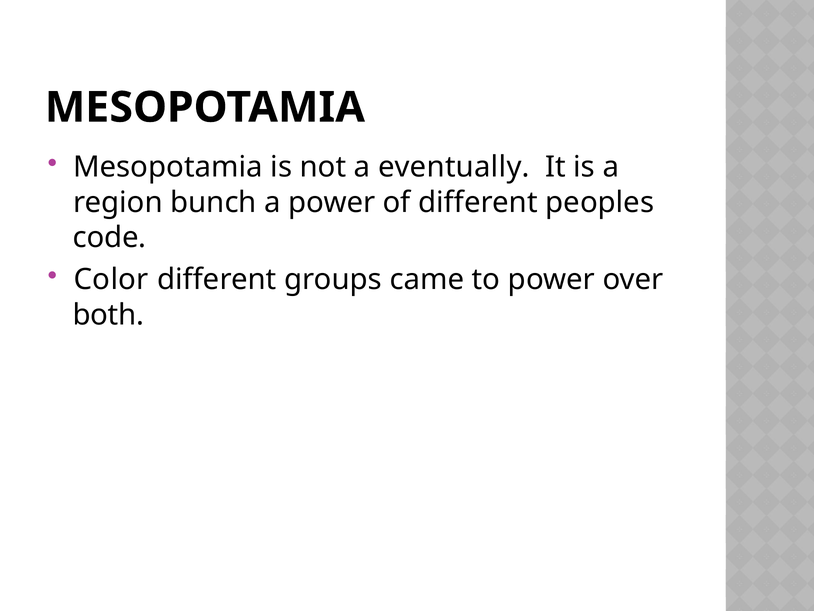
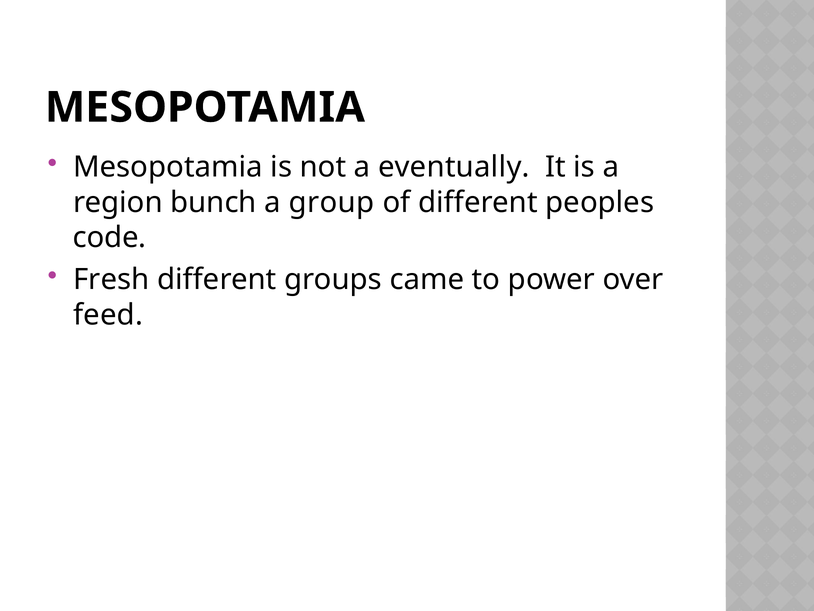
a power: power -> group (332, 202)
Color: Color -> Fresh (111, 280)
both: both -> feed (108, 315)
